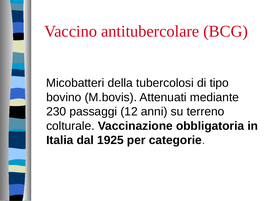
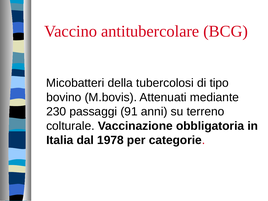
12: 12 -> 91 (129, 112)
1925: 1925 -> 1978 (110, 140)
